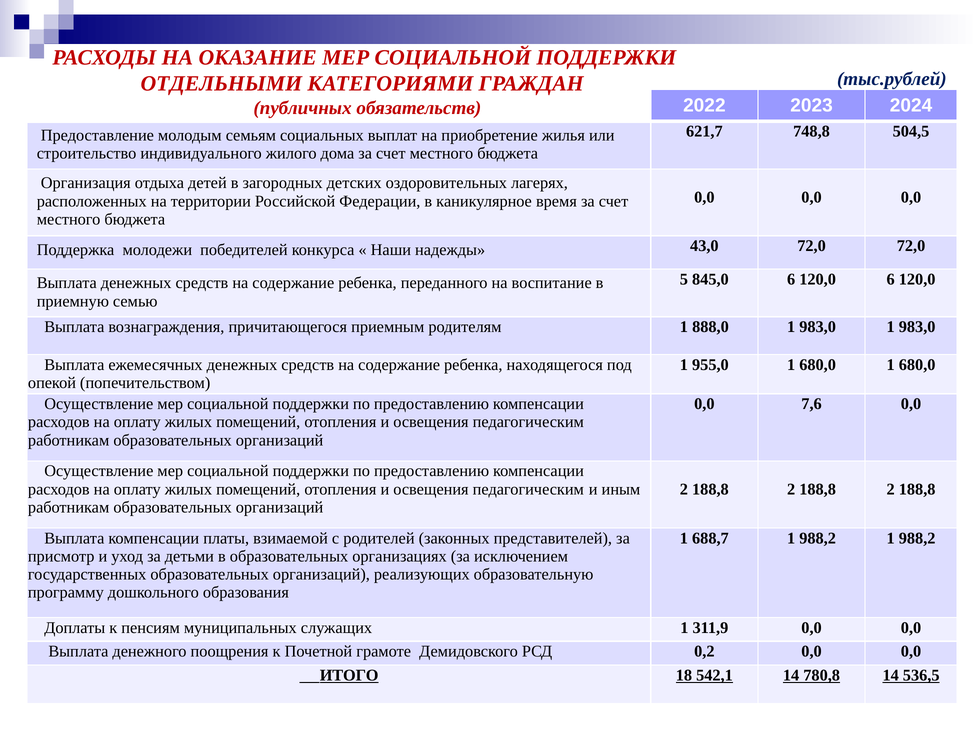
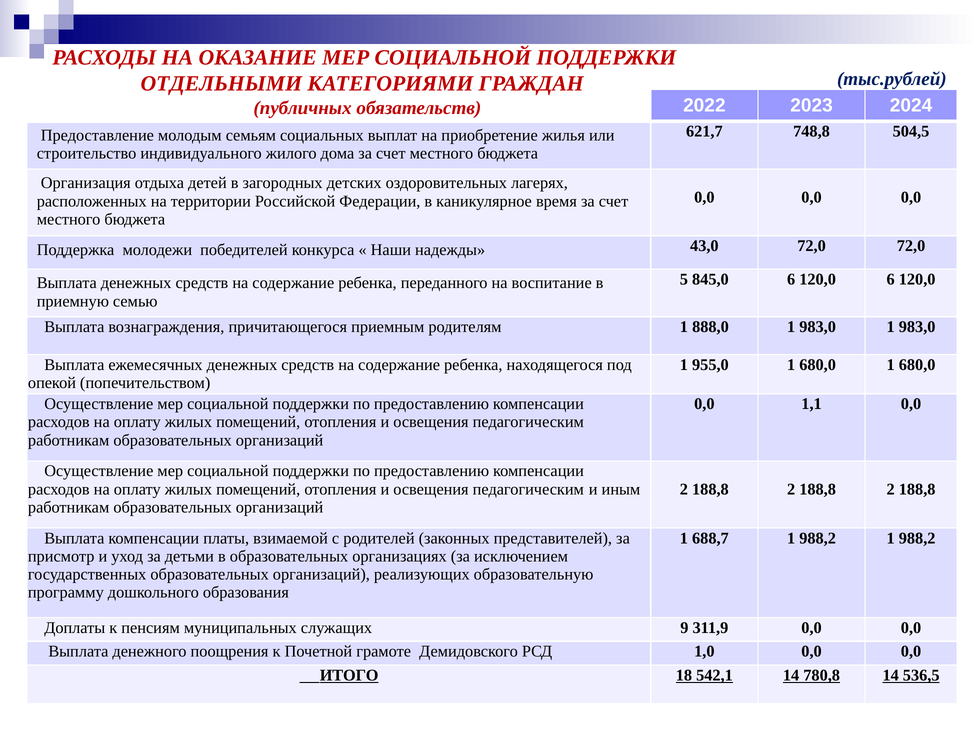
7,6: 7,6 -> 1,1 (812, 404)
служащих 1: 1 -> 9 (684, 628)
0,2: 0,2 -> 1,0 (704, 651)
